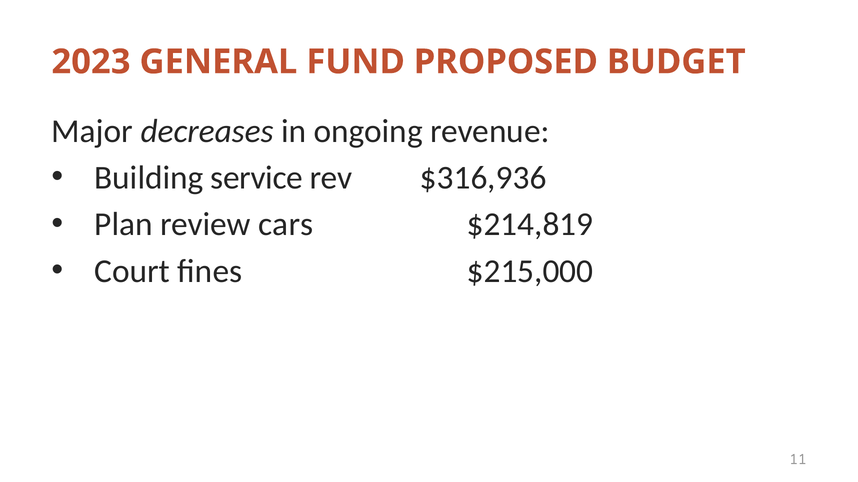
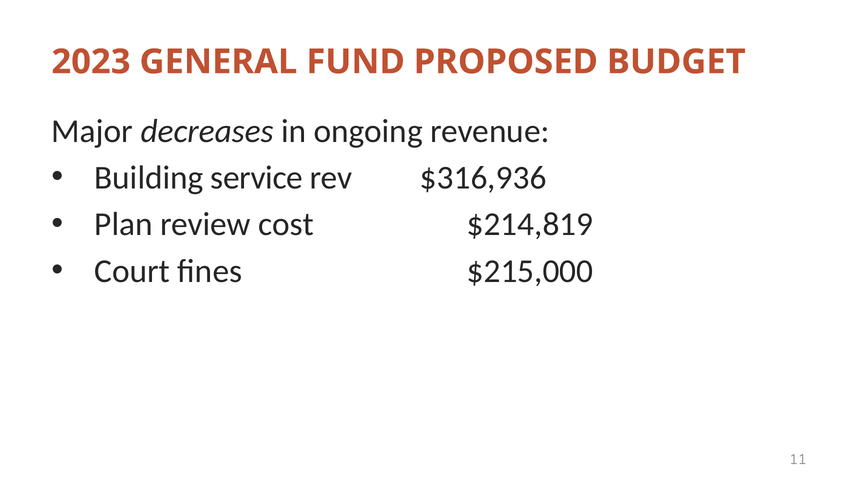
cars: cars -> cost (286, 225)
